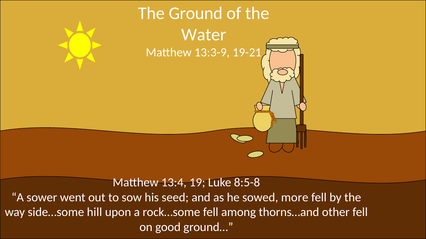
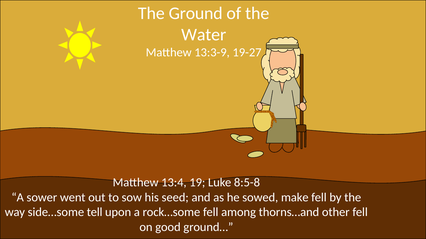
19-21: 19-21 -> 19-27 (247, 52)
more: more -> make (295, 198)
hill: hill -> tell (95, 213)
